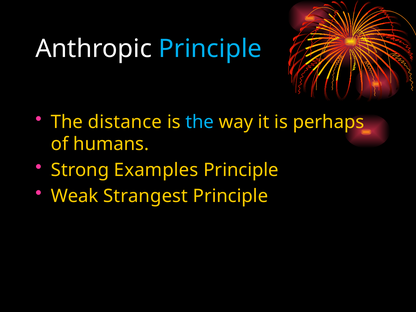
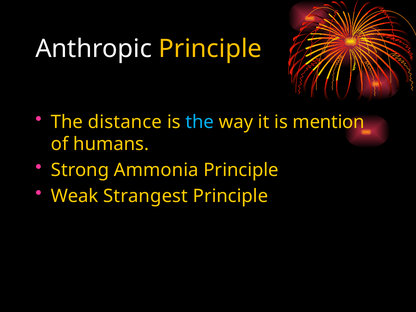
Principle colour: light blue -> yellow (210, 49)
perhaps: perhaps -> mention (329, 122)
Examples: Examples -> Ammonia (156, 170)
